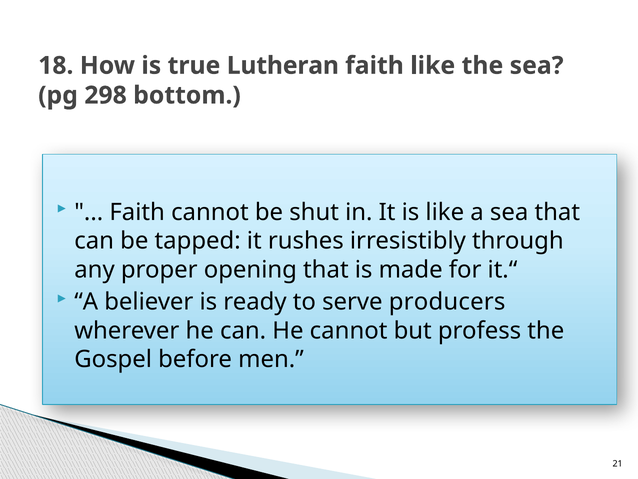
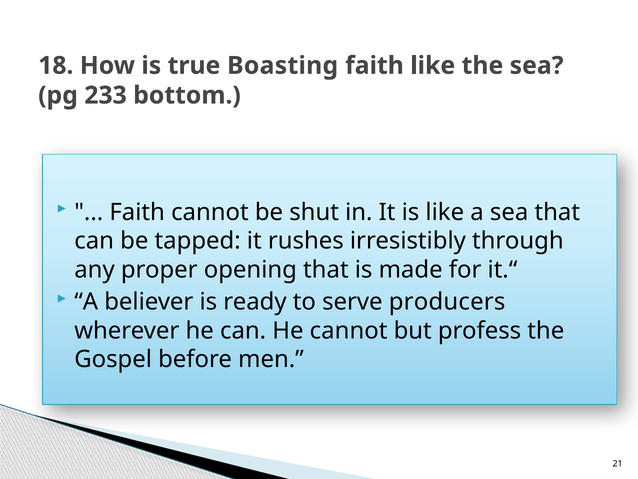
Lutheran: Lutheran -> Boasting (283, 66)
298: 298 -> 233 (106, 95)
